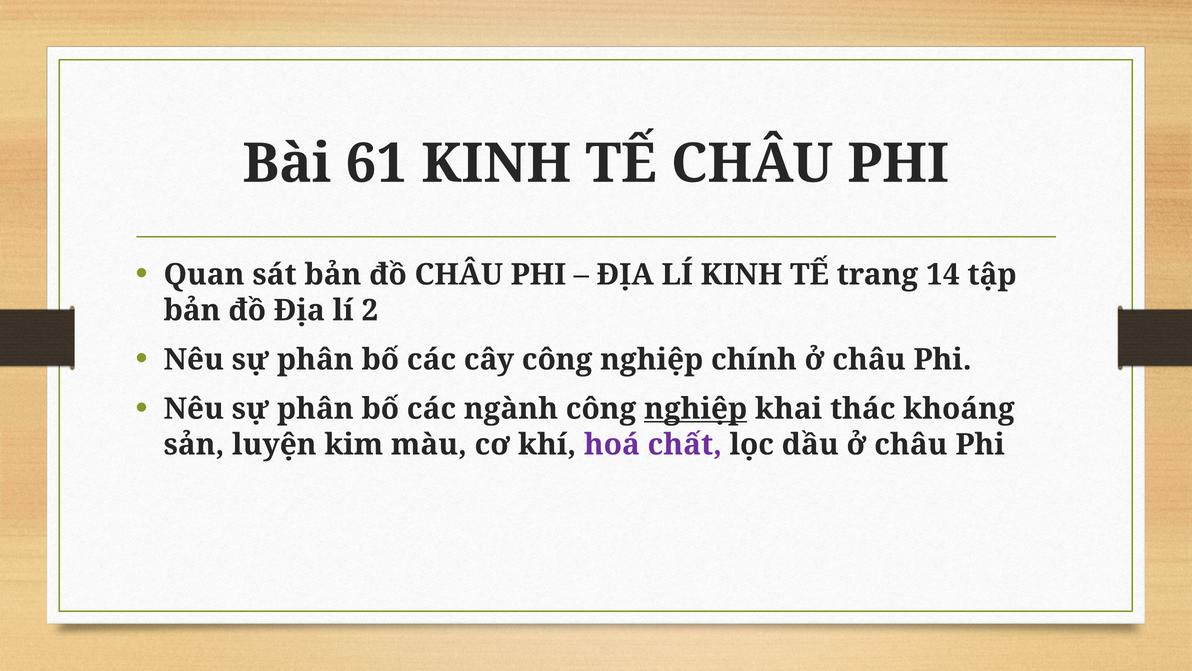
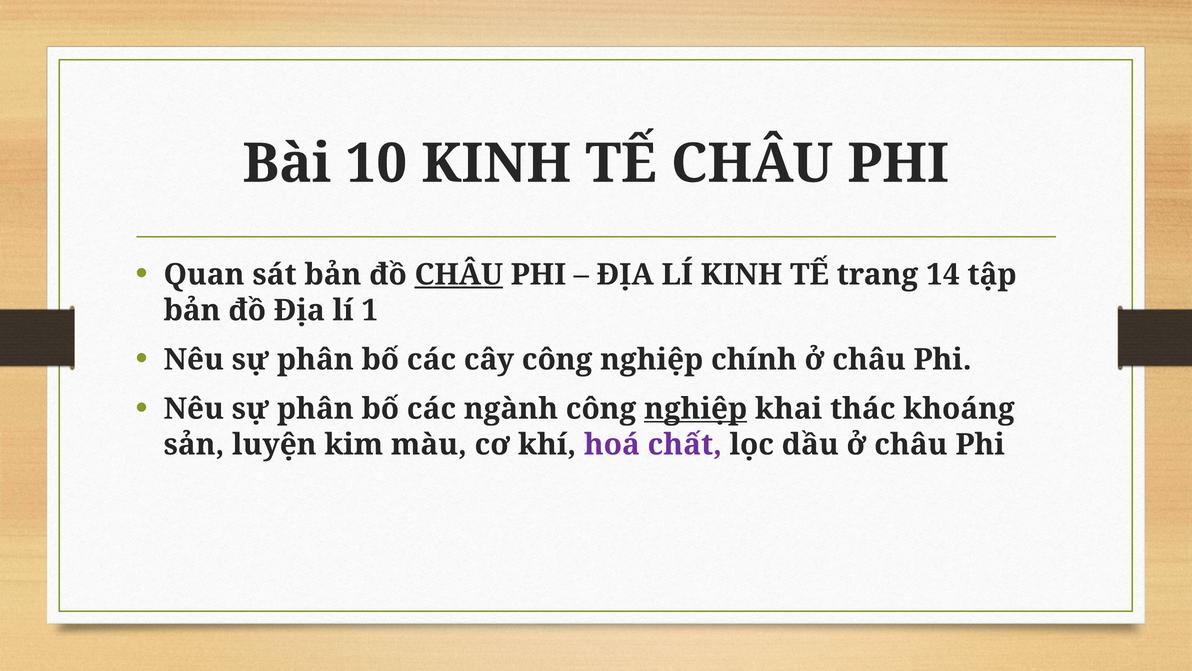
61: 61 -> 10 (376, 164)
CHÂU underline: none -> present (459, 274)
2: 2 -> 1 (370, 310)
